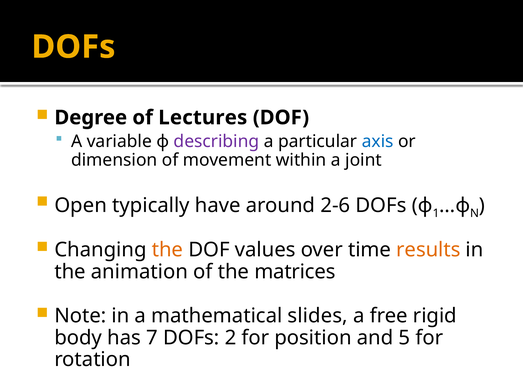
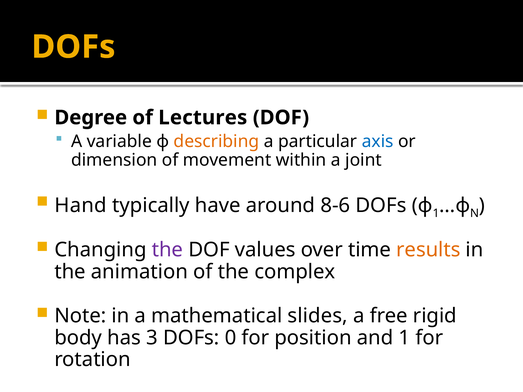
describing colour: purple -> orange (216, 142)
Open: Open -> Hand (81, 205)
2-6: 2-6 -> 8-6 (335, 205)
the colour: orange -> purple (167, 250)
matrices: matrices -> complex (295, 272)
7: 7 -> 3 (152, 338)
2: 2 -> 0 (231, 338)
and 5: 5 -> 1 (404, 338)
